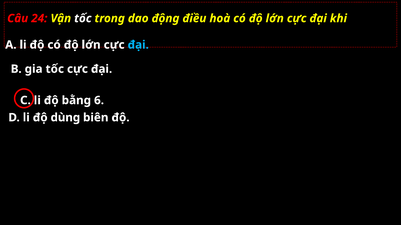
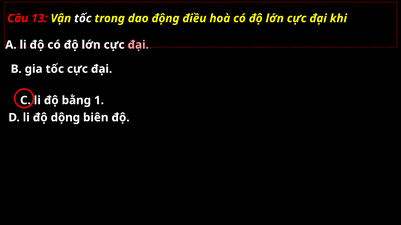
24: 24 -> 13 (39, 18)
đại colour: light blue -> pink (138, 45)
6: 6 -> 1 (99, 101)
dùng: dùng -> dộng (65, 118)
